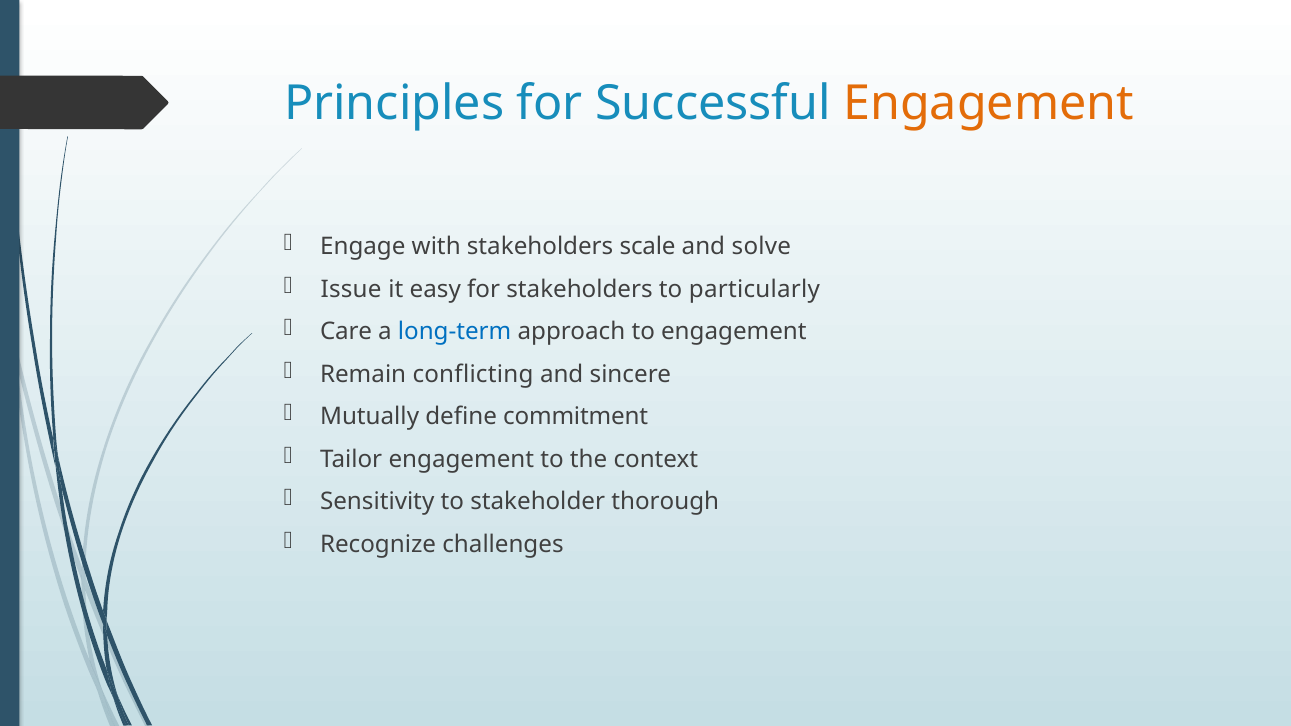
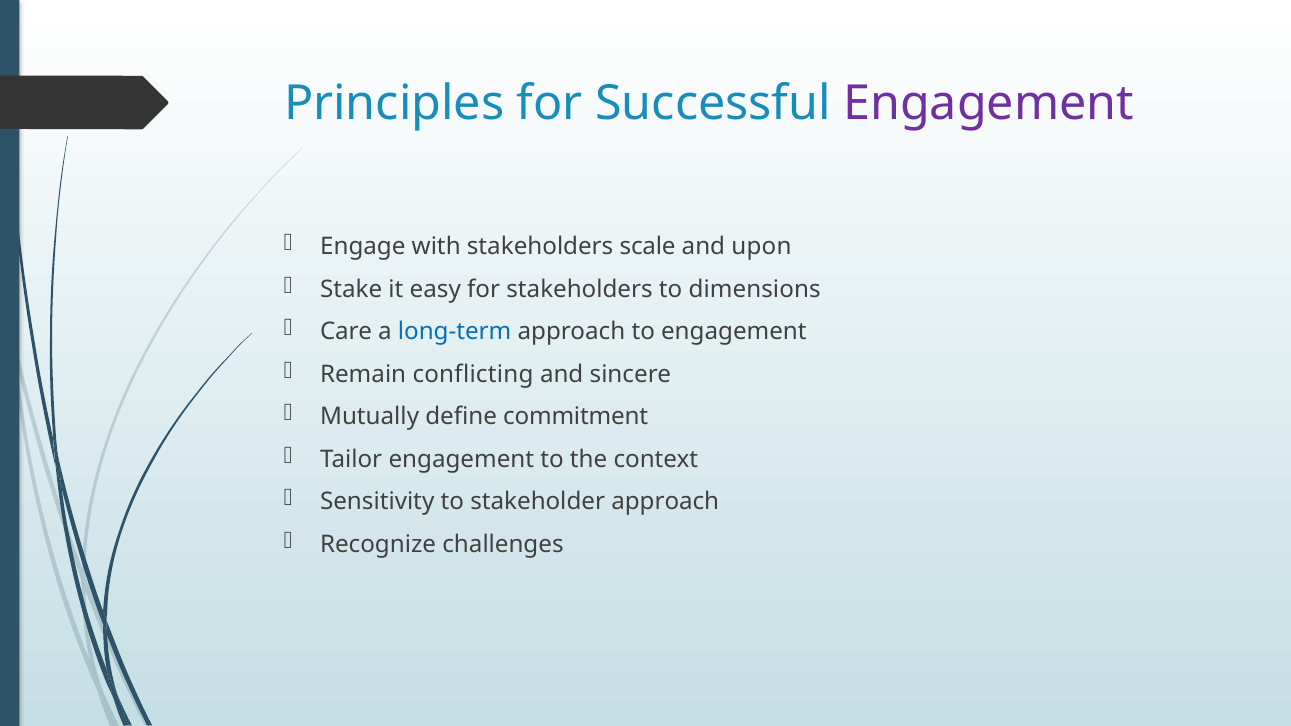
Engagement colour: orange -> purple (989, 103)
solve: solve -> upon (761, 247)
Issue: Issue -> Stake (351, 289)
particularly: particularly -> dimensions (755, 289)
stakeholder thorough: thorough -> approach (665, 502)
